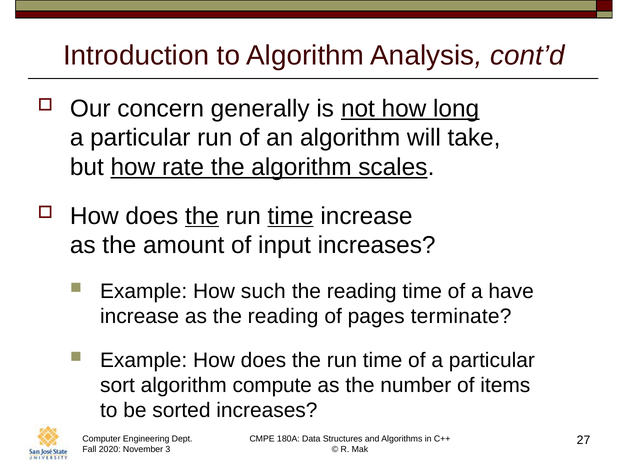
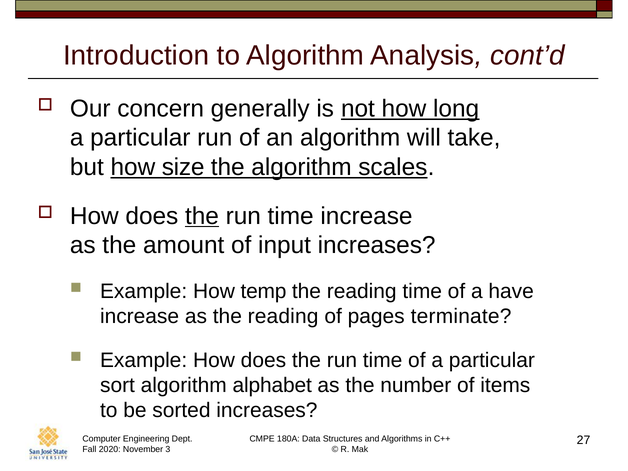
rate: rate -> size (183, 167)
time underline: present -> none (291, 216)
such: such -> temp (263, 291)
compute: compute -> alphabet (272, 385)
